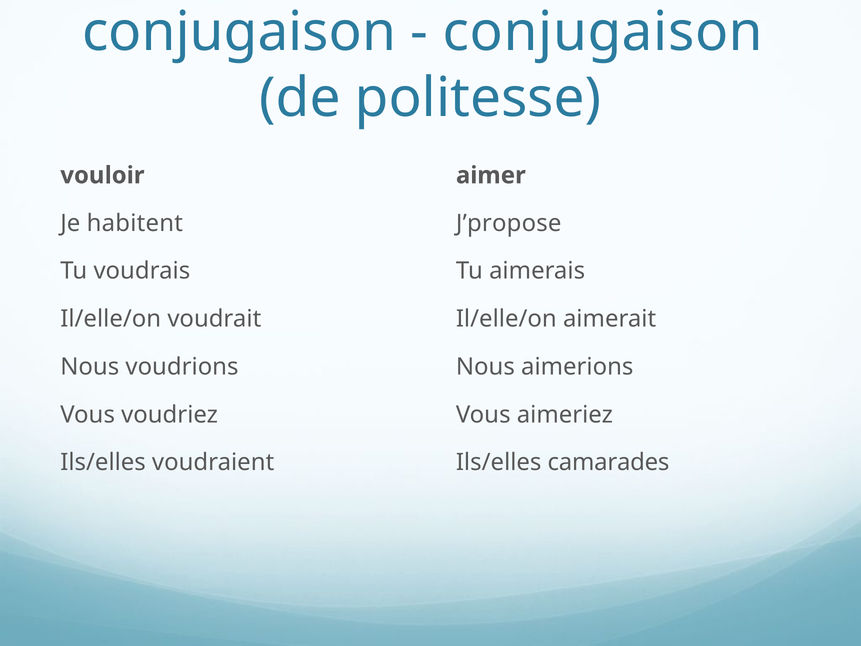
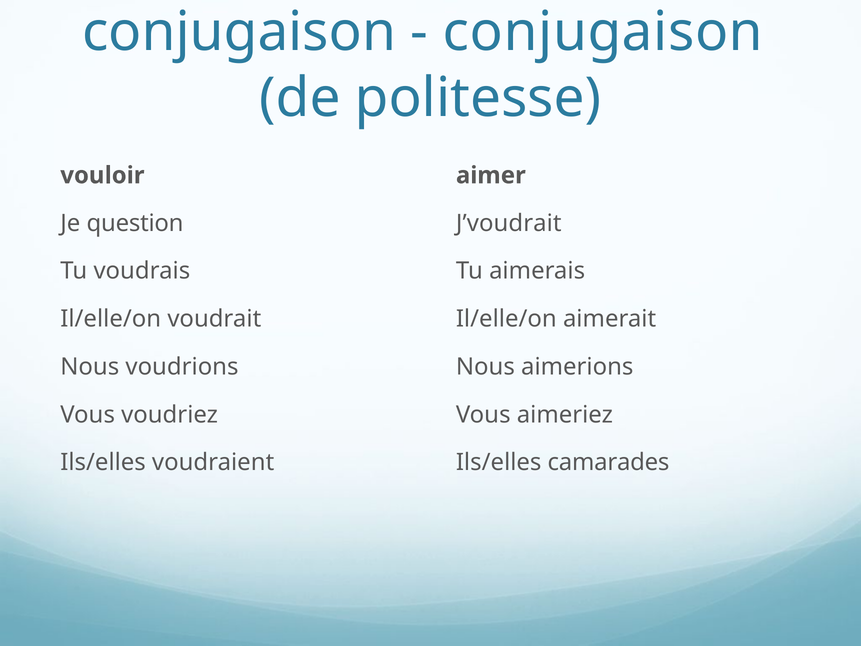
habitent: habitent -> question (135, 223)
J’propose: J’propose -> J’voudrait (509, 223)
